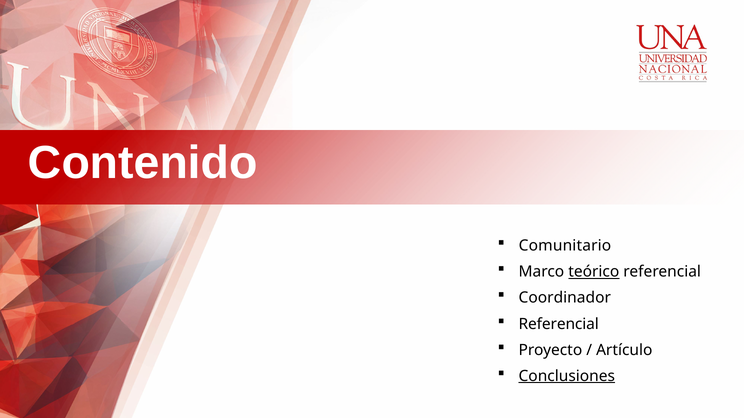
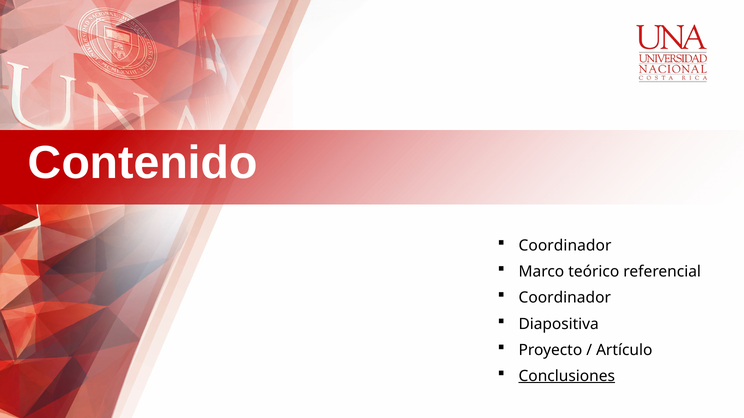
Comunitario: Comunitario -> Coordinador (565, 246)
teórico underline: present -> none (594, 272)
Referencial: Referencial -> Diapositiva (559, 324)
